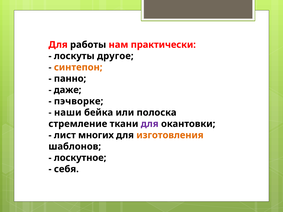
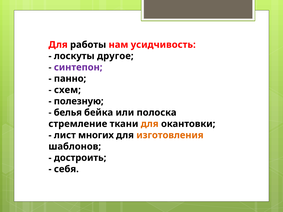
практически: практически -> усидчивость (163, 45)
синтепон colour: orange -> purple (78, 67)
даже: даже -> схем (67, 90)
пэчворке: пэчворке -> полезную (79, 101)
наши: наши -> белья (68, 113)
для colour: purple -> orange (150, 124)
лоскутное: лоскутное -> достроить (80, 158)
